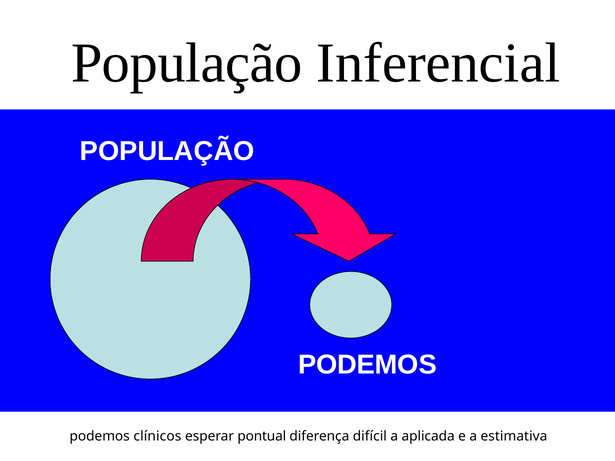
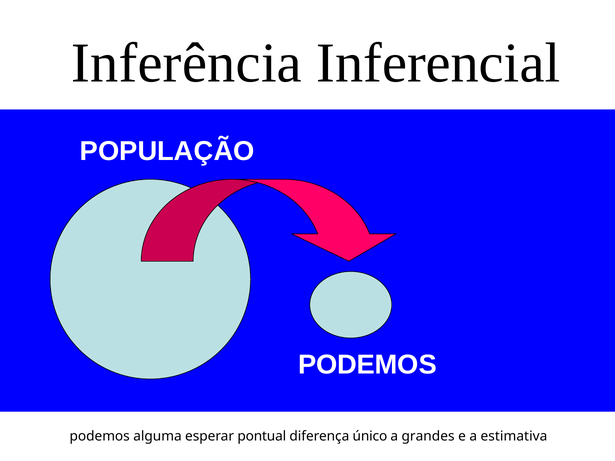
População: População -> Inferência (186, 63)
clínicos: clínicos -> alguma (157, 436)
difícil: difícil -> único (370, 436)
aplicada: aplicada -> grandes (428, 436)
